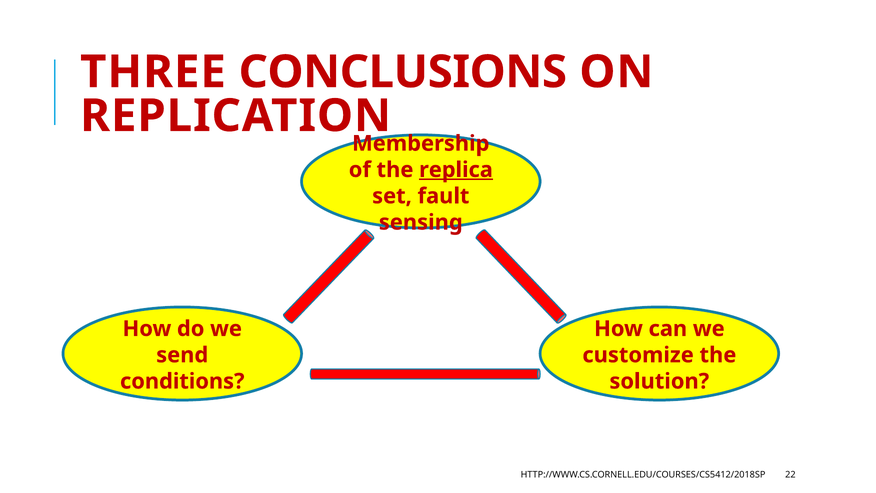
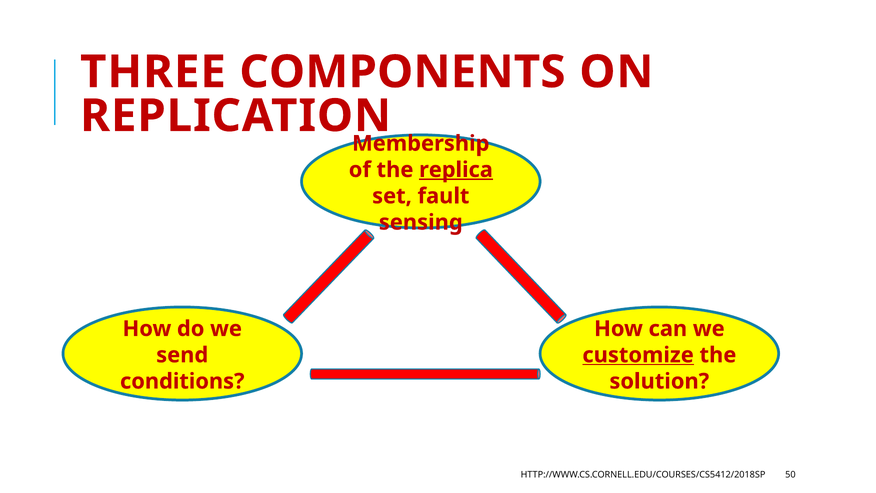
CONCLUSIONS: CONCLUSIONS -> COMPONENTS (402, 72)
customize underline: none -> present (638, 355)
22: 22 -> 50 (790, 475)
